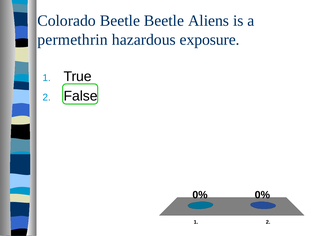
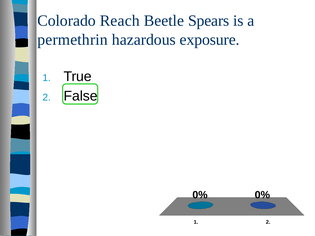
Colorado Beetle: Beetle -> Reach (120, 21)
Aliens: Aliens -> Spears (209, 21)
